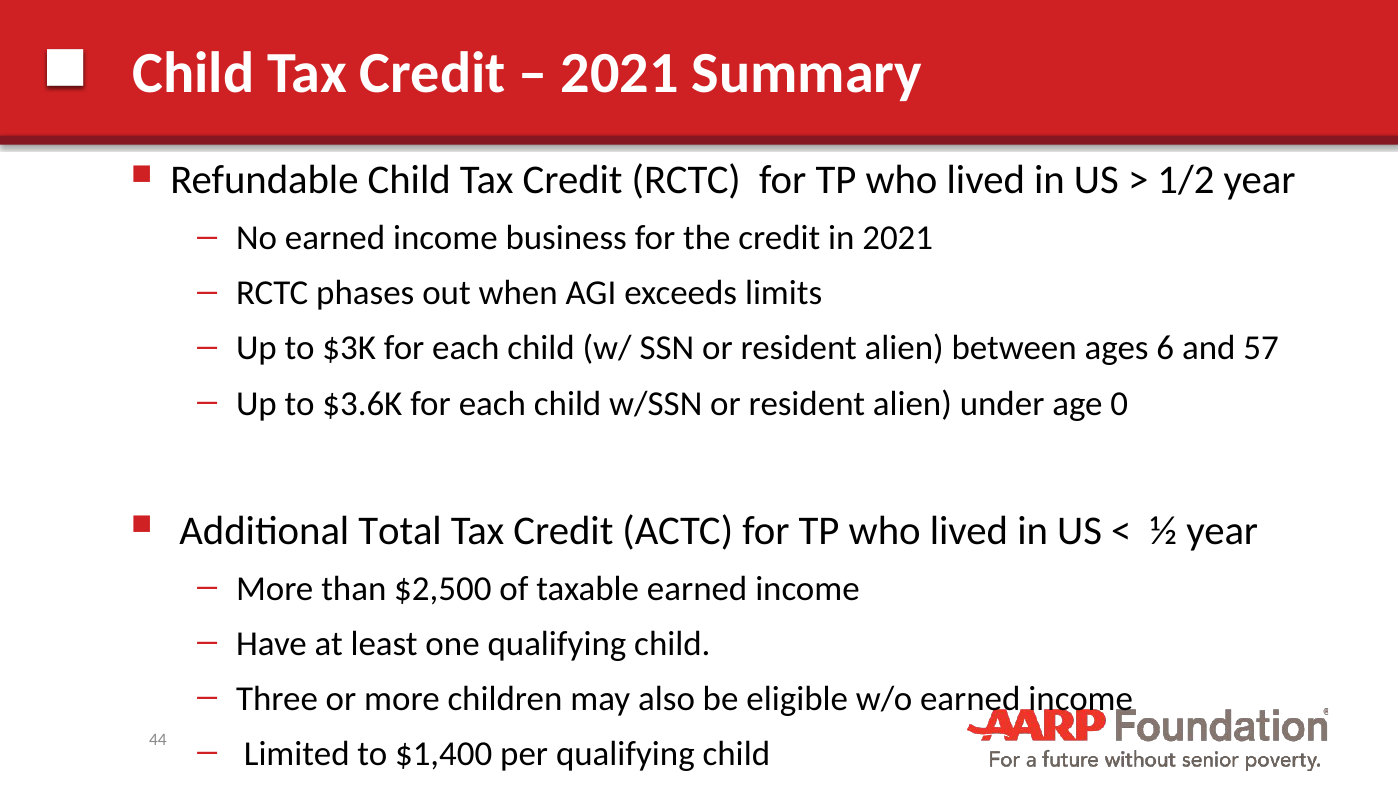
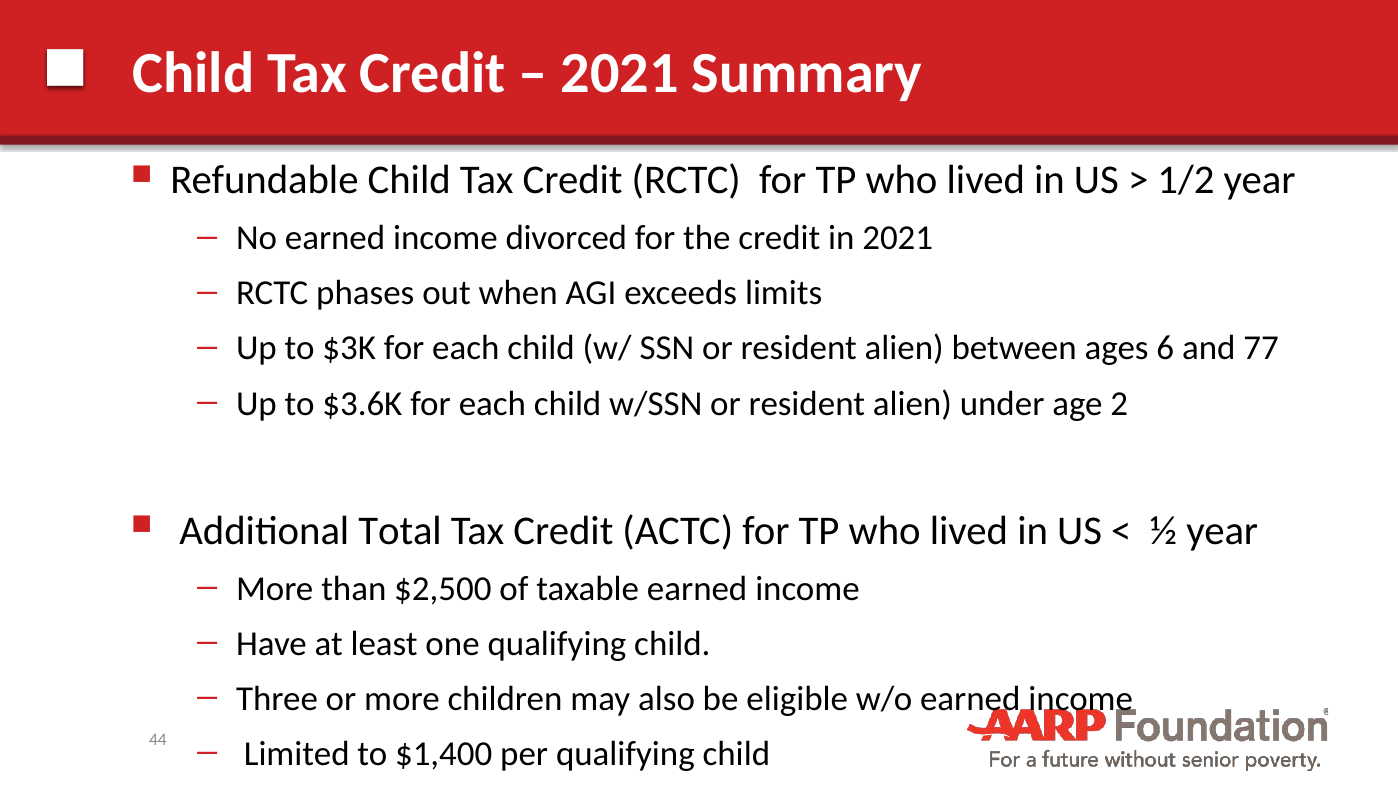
business: business -> divorced (566, 238)
57: 57 -> 77 (1261, 349)
0: 0 -> 2 (1119, 404)
